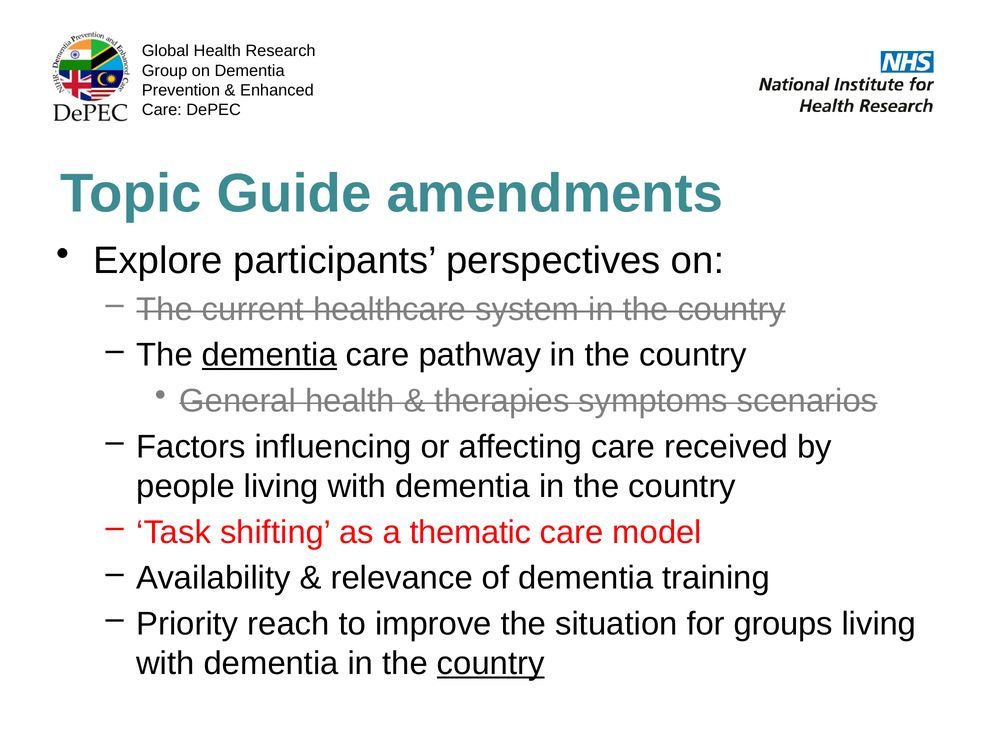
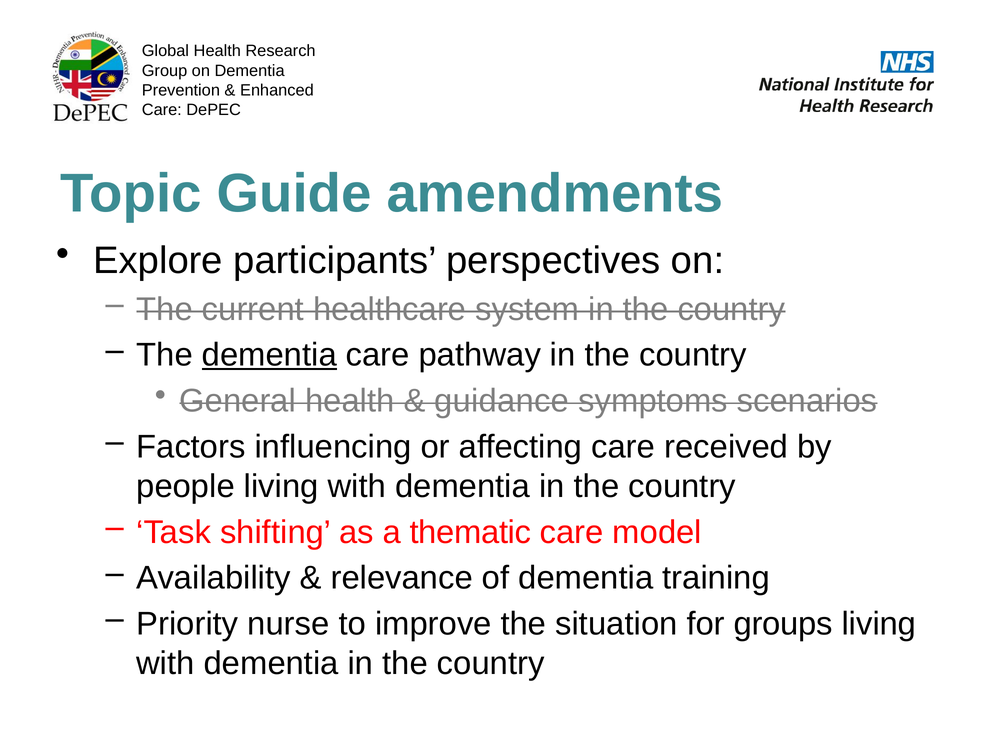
therapies: therapies -> guidance (502, 401)
reach: reach -> nurse (288, 624)
country underline: present -> none (491, 663)
